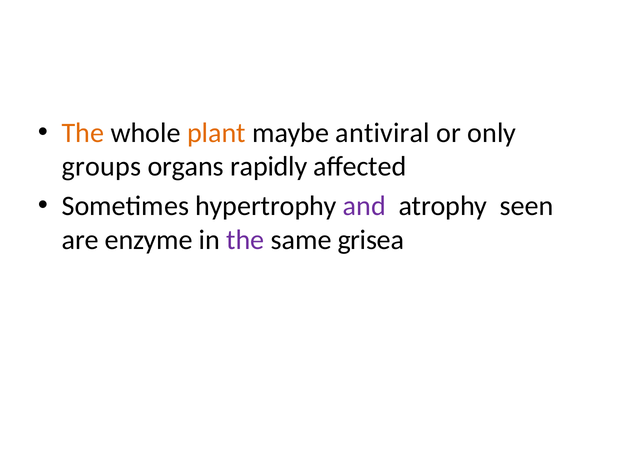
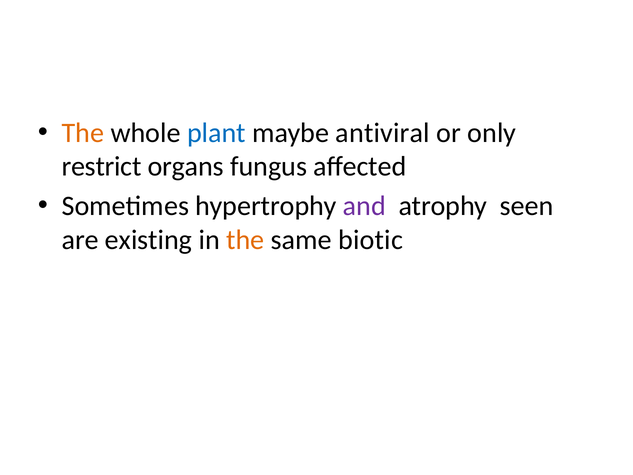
plant colour: orange -> blue (217, 133)
groups: groups -> restrict (102, 167)
rapidly: rapidly -> fungus (269, 167)
enzyme: enzyme -> existing (149, 240)
the colour: purple -> orange (245, 240)
grisea: grisea -> biotic (371, 240)
